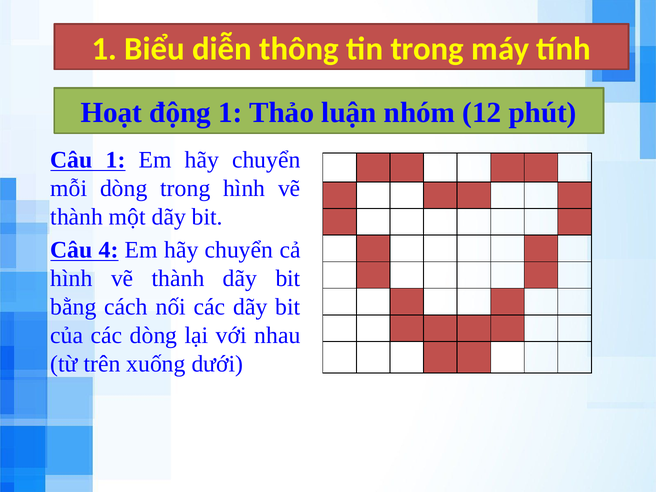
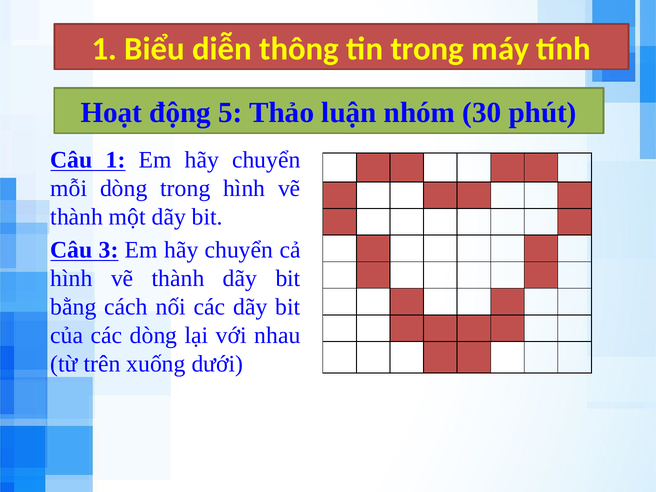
động 1: 1 -> 5 (230, 113)
12: 12 -> 30 (482, 113)
4: 4 -> 3 (109, 250)
